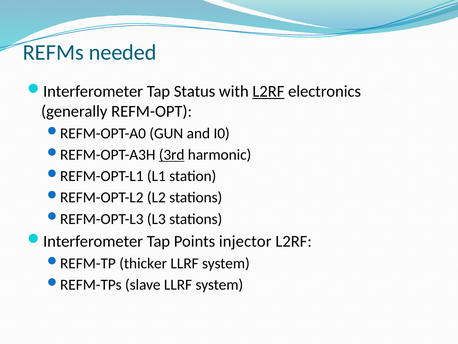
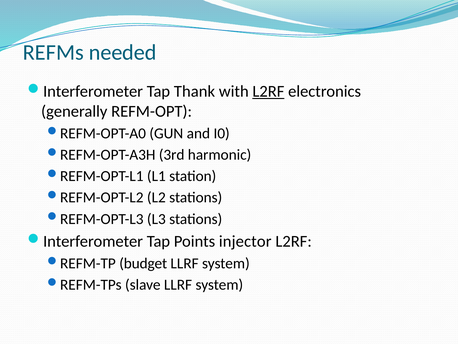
Status: Status -> Thank (194, 91)
3rd underline: present -> none (172, 155)
thicker: thicker -> budget (143, 263)
